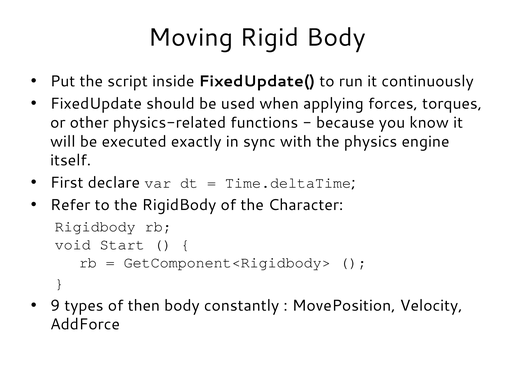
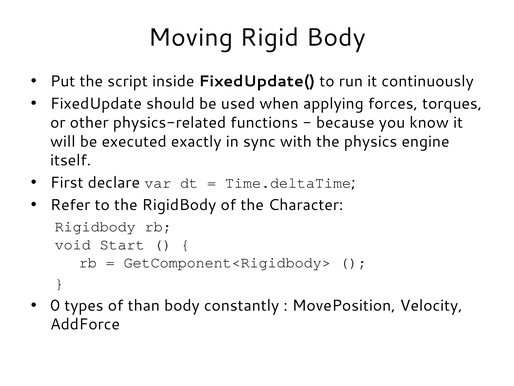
9: 9 -> 0 (55, 305)
then: then -> than (144, 305)
